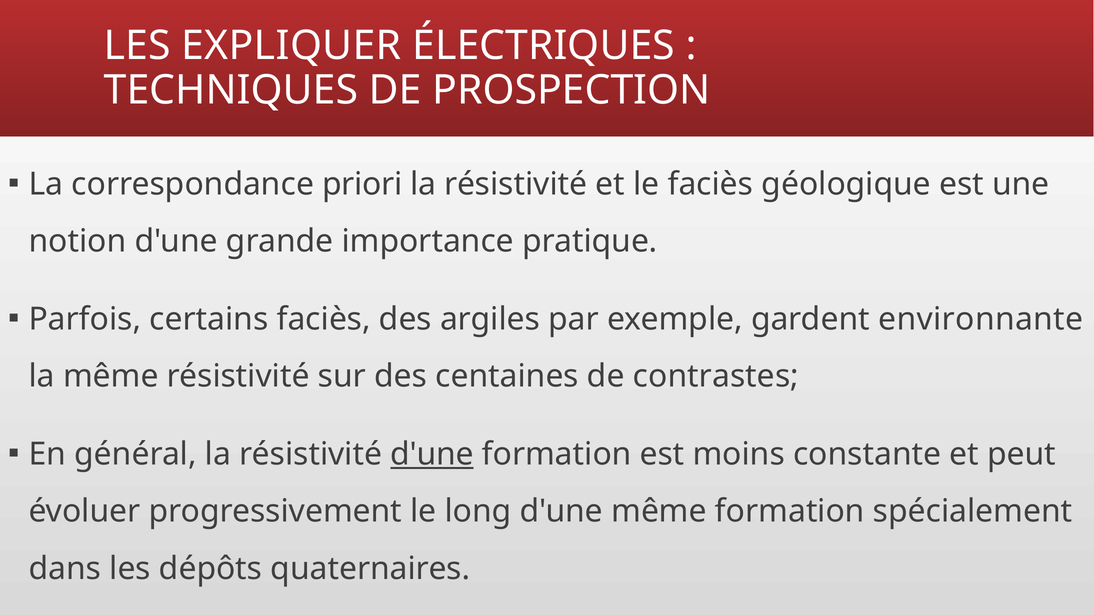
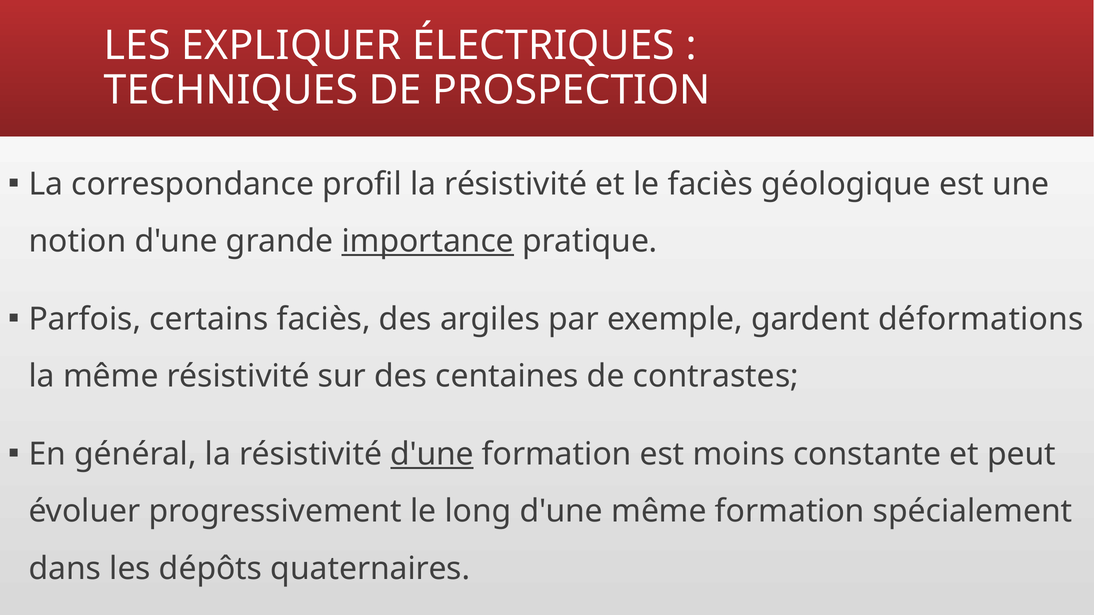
priori: priori -> profil (362, 184)
importance underline: none -> present (428, 241)
environnante: environnante -> déformations (981, 319)
